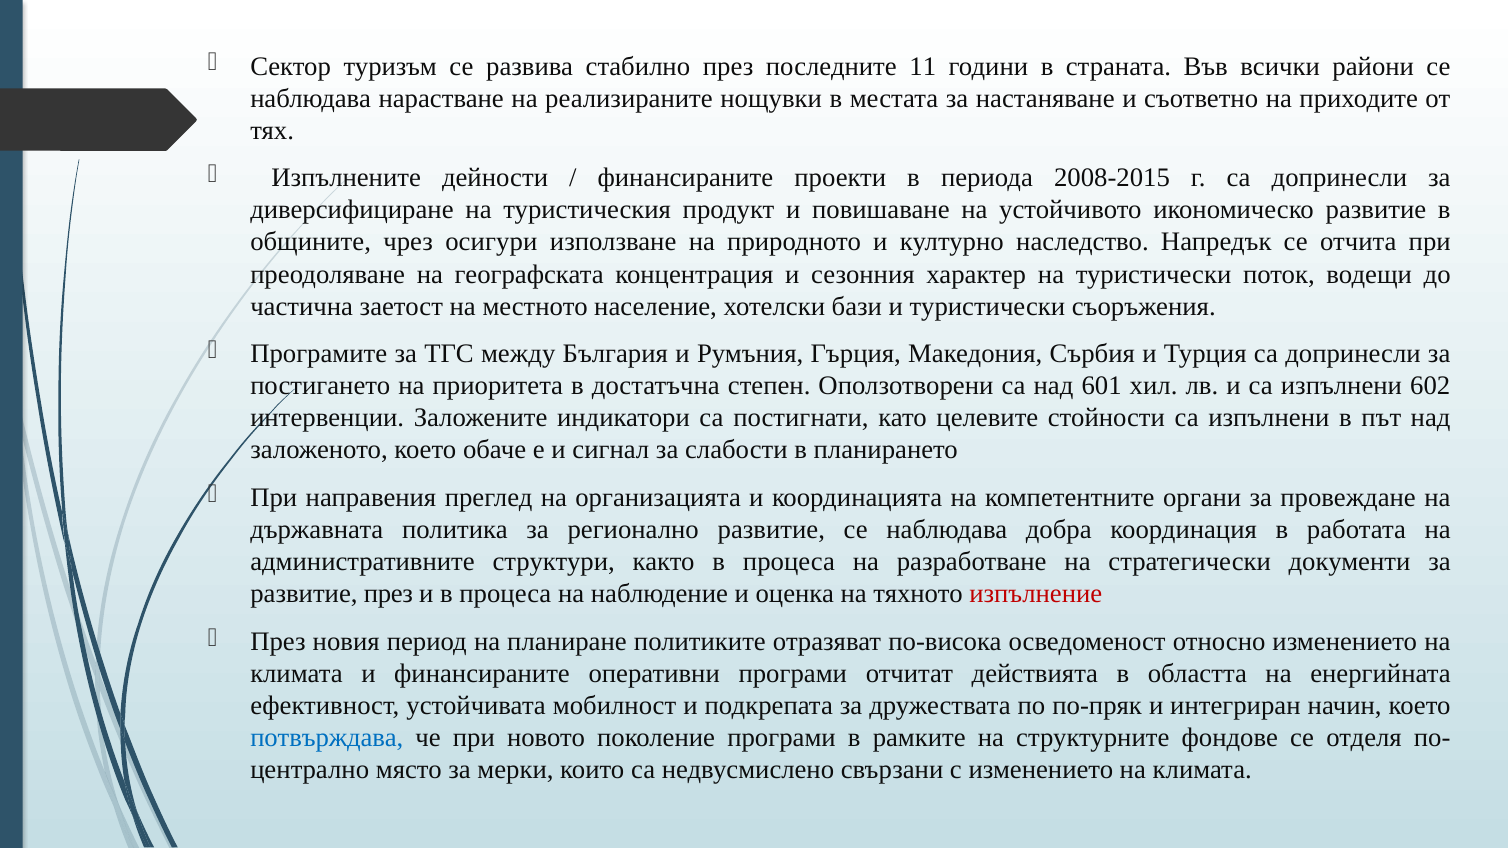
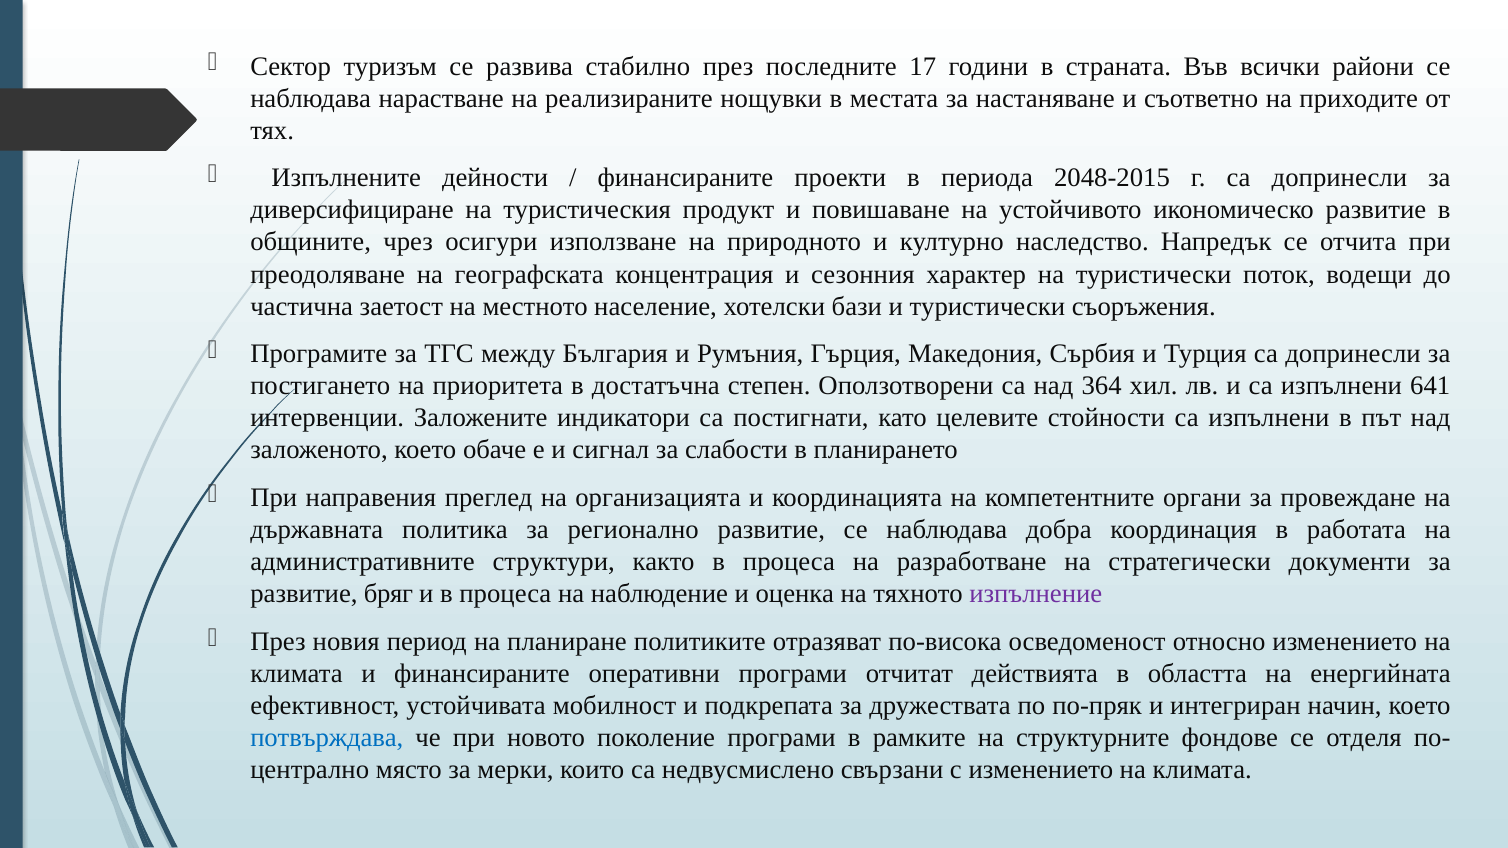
11: 11 -> 17 (923, 66)
2008-2015: 2008-2015 -> 2048-2015 (1112, 178)
601: 601 -> 364 (1102, 386)
602: 602 -> 641 (1430, 386)
развитие през: през -> бряг (388, 594)
изпълнение colour: red -> purple (1036, 594)
